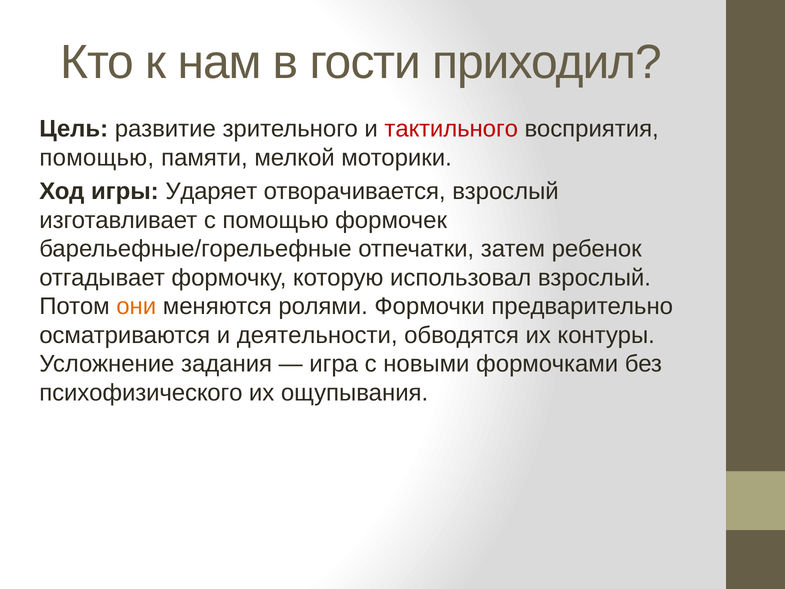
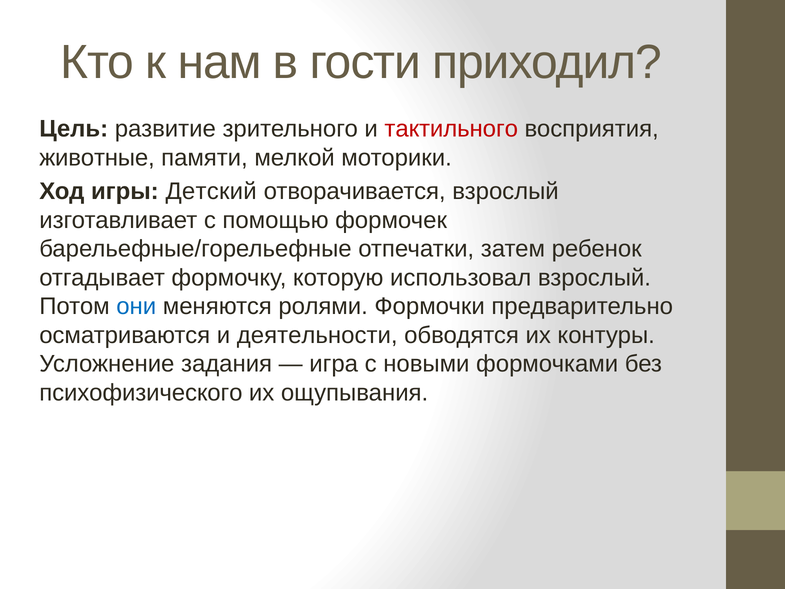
помощью: помощью -> животные (97, 158)
Ударяет: Ударяет -> Детский (211, 191)
они colour: orange -> blue (136, 306)
